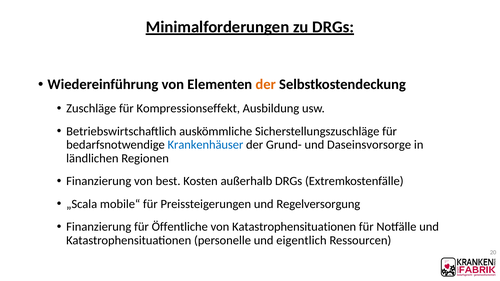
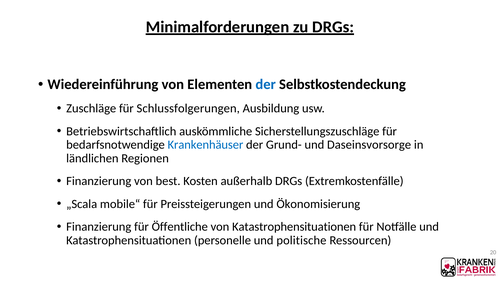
der colour: orange -> blue (266, 85)
Kompressionseffekt: Kompressionseffekt -> Schlussfolgerungen (188, 109)
Regelversorgung: Regelversorgung -> Ökonomisierung (318, 204)
eigentlich: eigentlich -> politische (301, 241)
